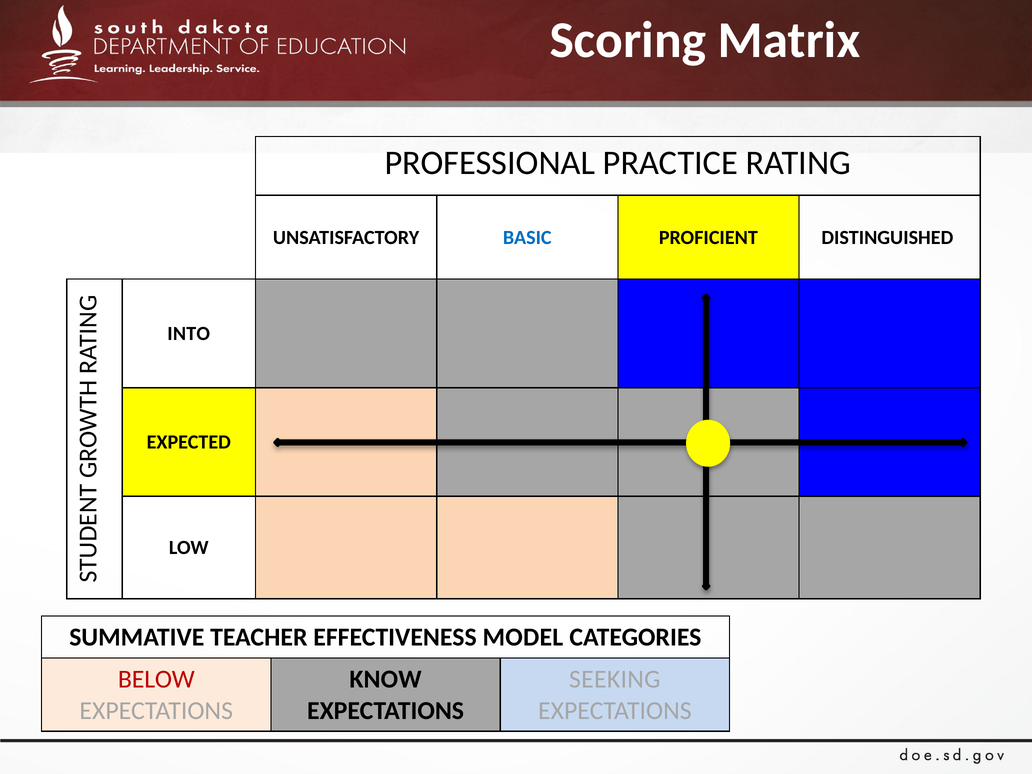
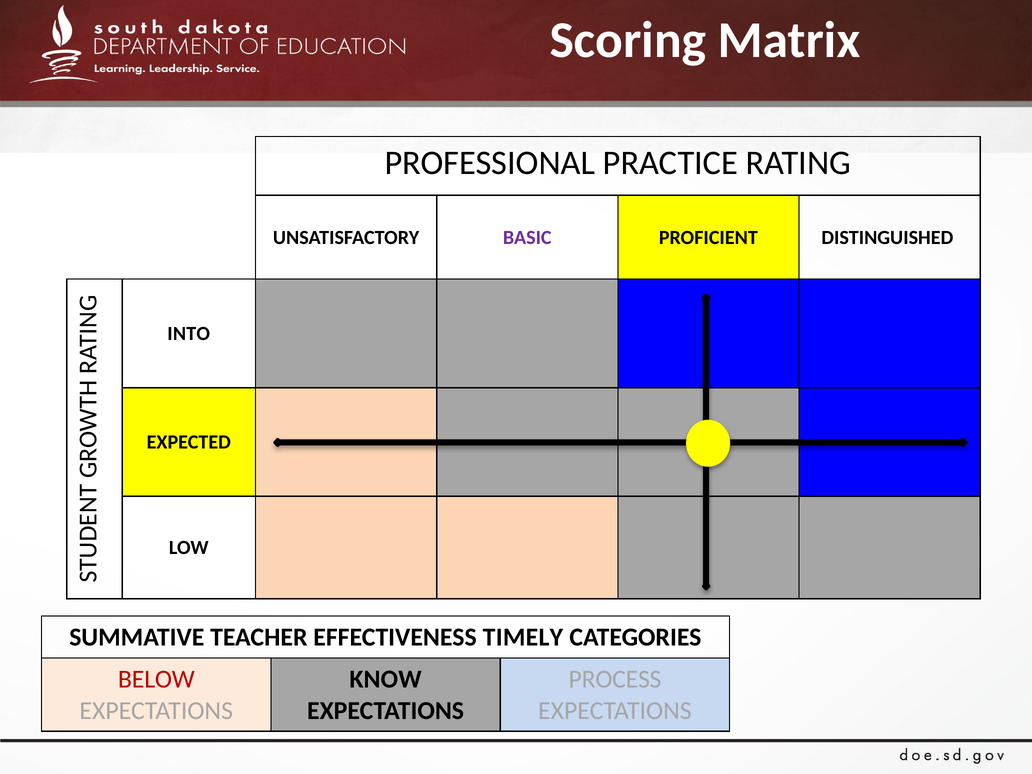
BASIC colour: blue -> purple (527, 237)
MODEL: MODEL -> TIMELY (523, 637)
SEEKING: SEEKING -> PROCESS (615, 679)
